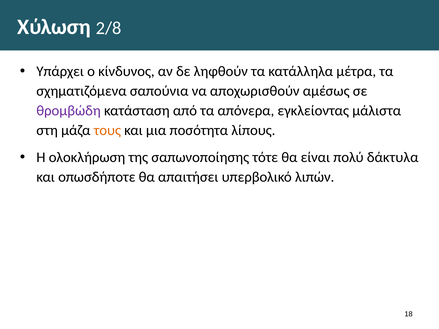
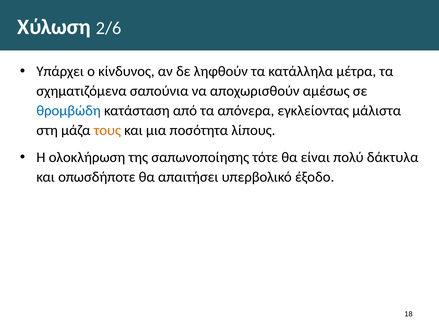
2/8: 2/8 -> 2/6 (109, 28)
θρομβώδη colour: purple -> blue (69, 111)
λιπών: λιπών -> έξοδο (315, 177)
